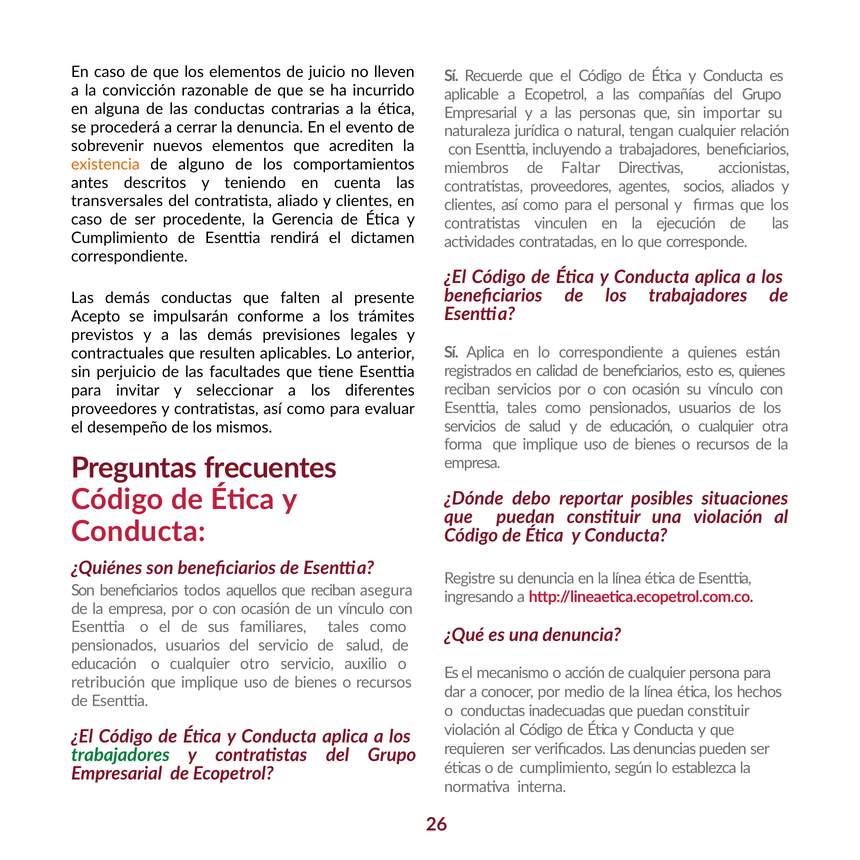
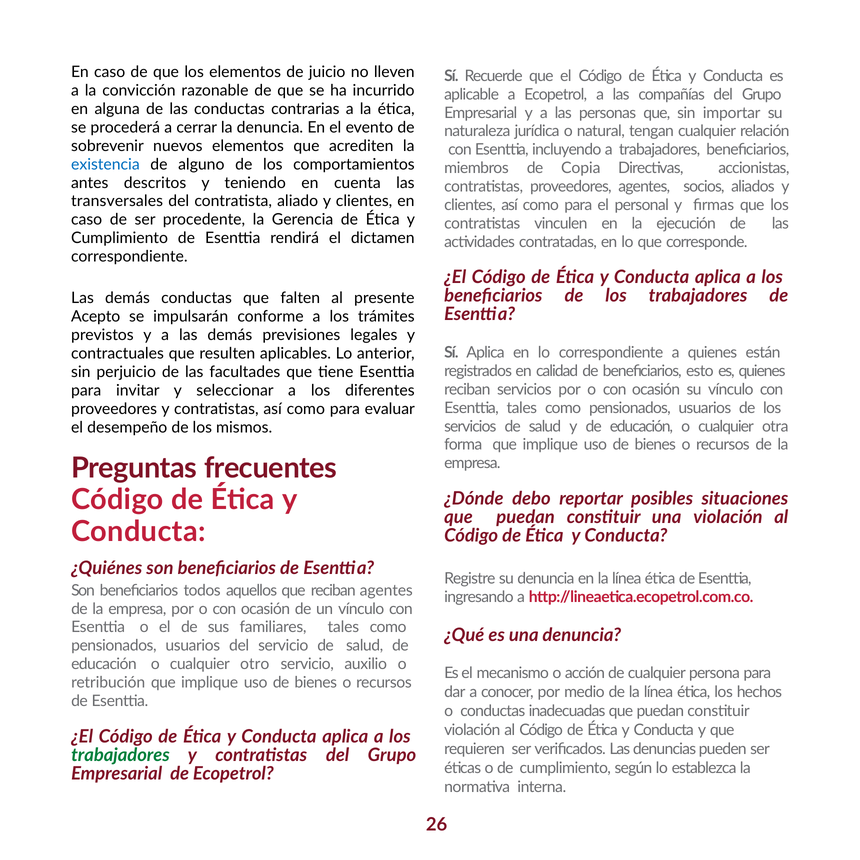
existencia colour: orange -> blue (105, 164)
Faltar: Faltar -> Copia (581, 168)
reciban asegura: asegura -> agentes (386, 590)
